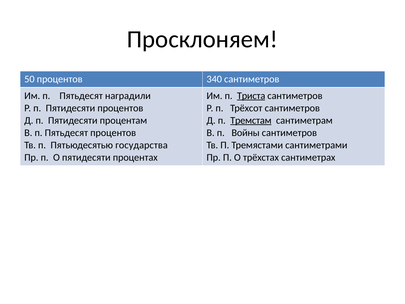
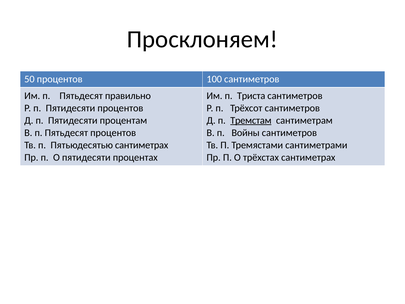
340: 340 -> 100 (214, 79)
наградили: наградили -> правильно (128, 96)
Триста underline: present -> none (251, 96)
Пятьюдесятью государства: государства -> сантиметрах (142, 145)
